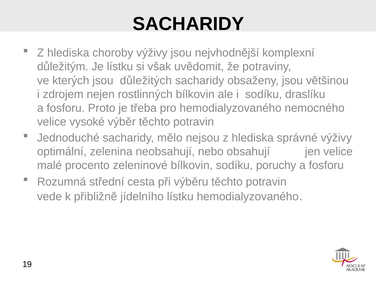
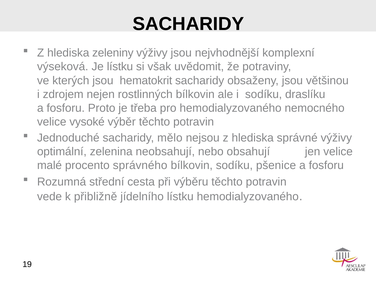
choroby: choroby -> zeleniny (113, 53)
důležitým: důležitým -> výseková (63, 67)
důležitých: důležitých -> hematokrit (146, 80)
zeleninové: zeleninové -> správného (140, 165)
poruchy: poruchy -> pšenice (276, 165)
